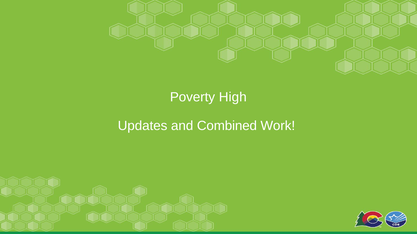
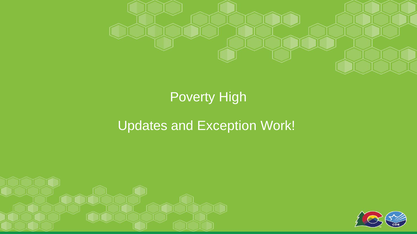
Combined: Combined -> Exception (227, 126)
